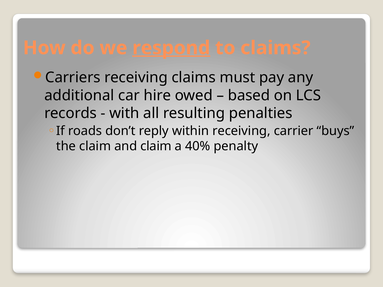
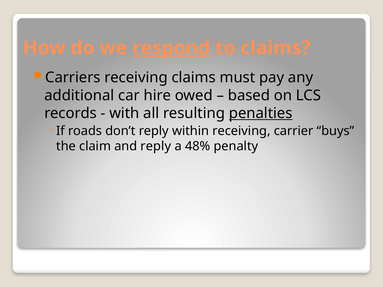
penalties underline: none -> present (261, 113)
and claim: claim -> reply (156, 146)
40%: 40% -> 48% (198, 146)
